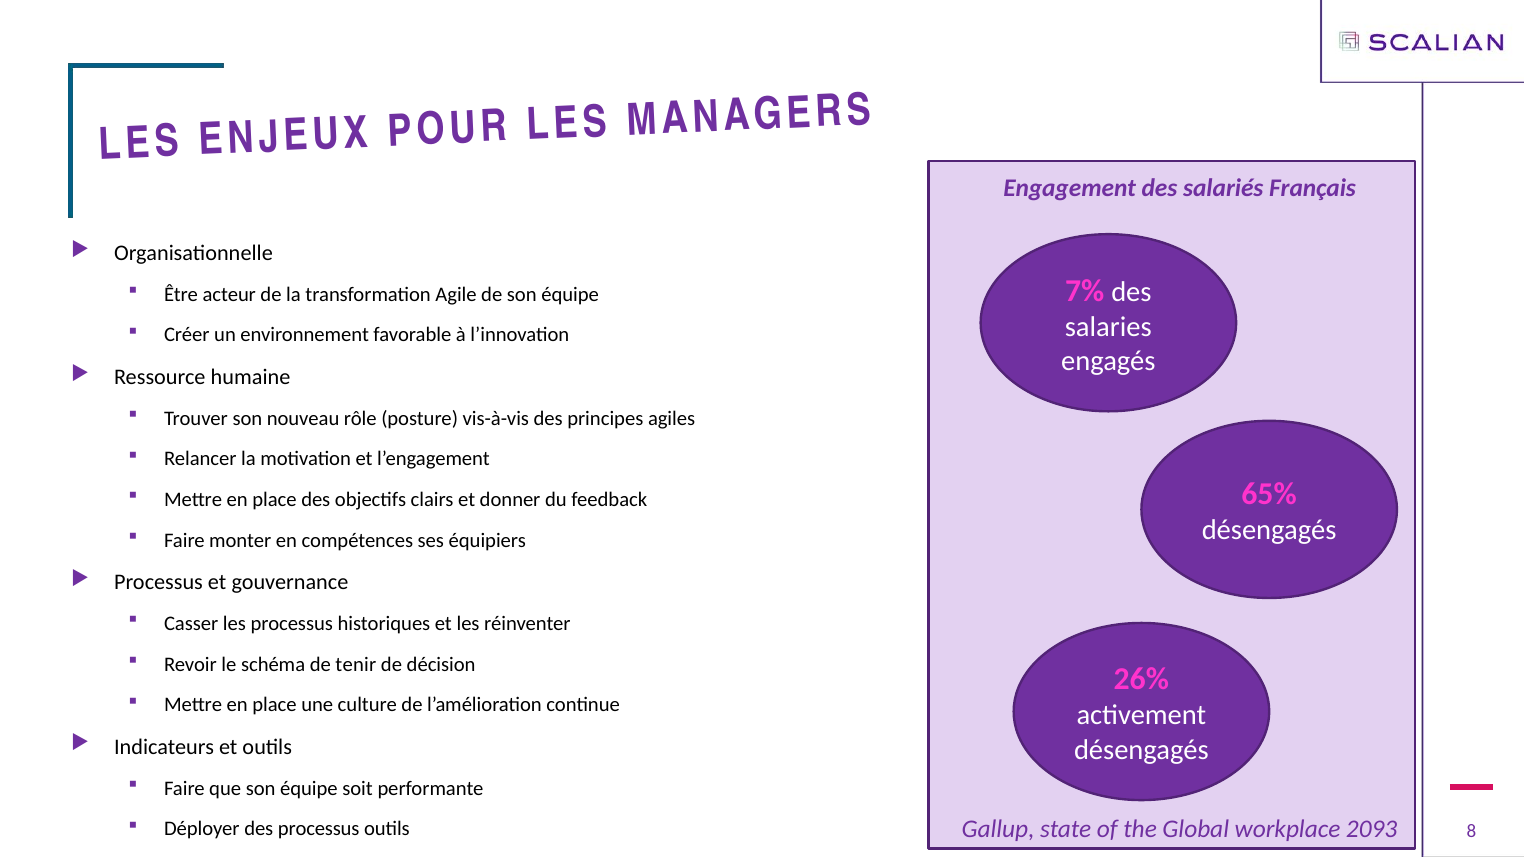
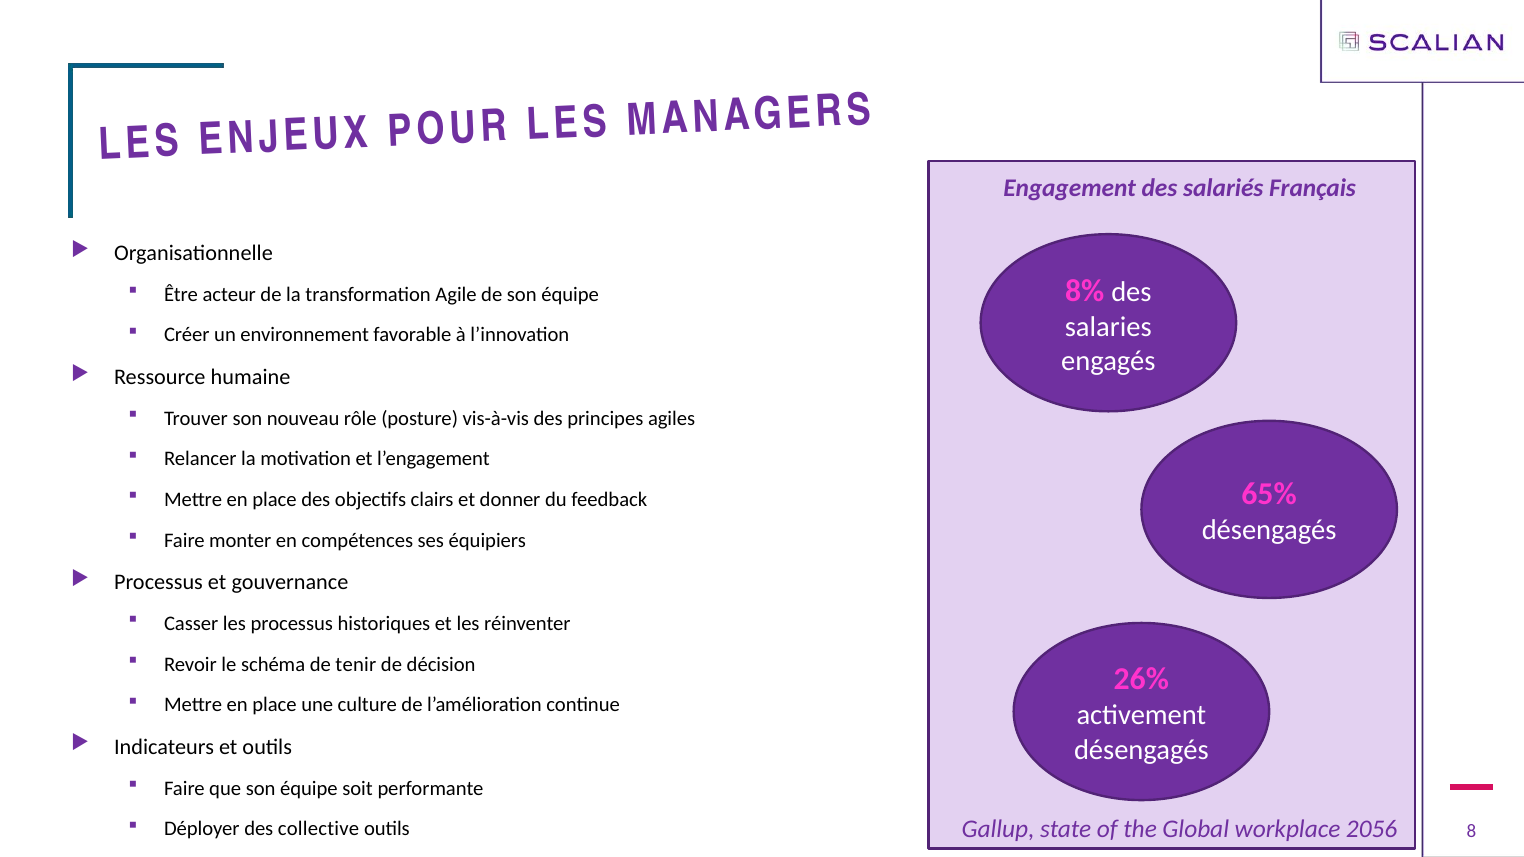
7%: 7% -> 8% (1085, 291)
des processus: processus -> collective (319, 829)
2093: 2093 -> 2056 (1372, 829)
